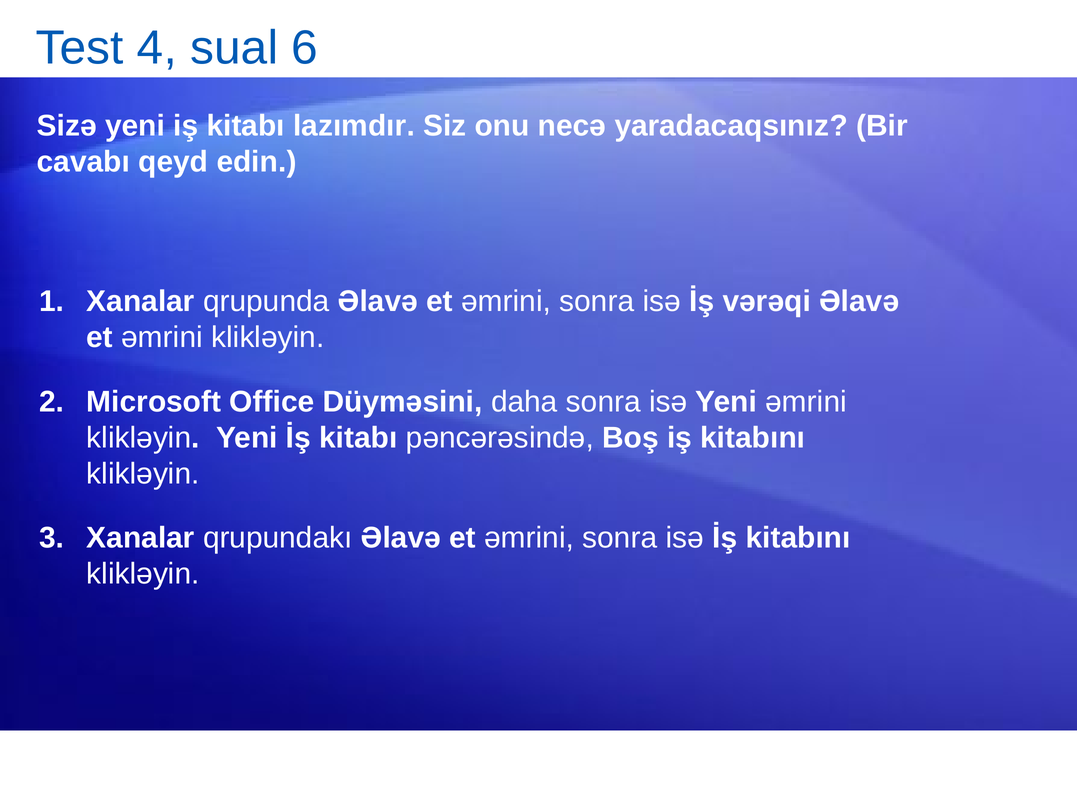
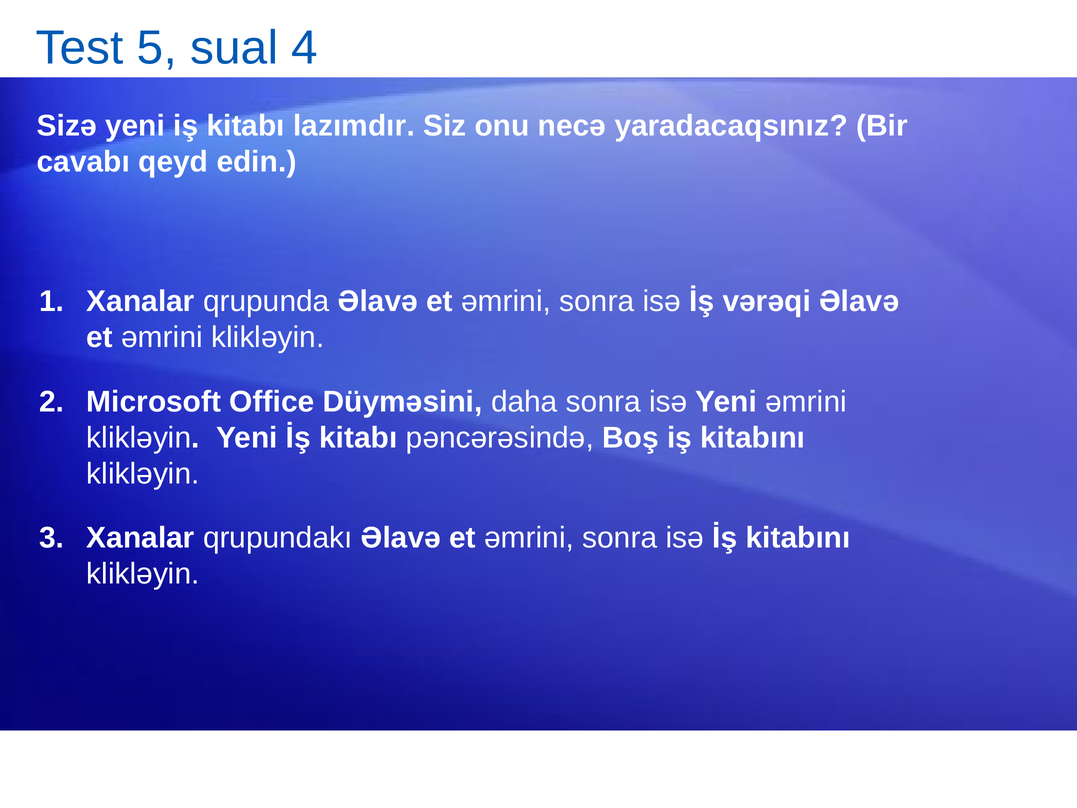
4: 4 -> 5 (157, 48)
6: 6 -> 4 (305, 48)
